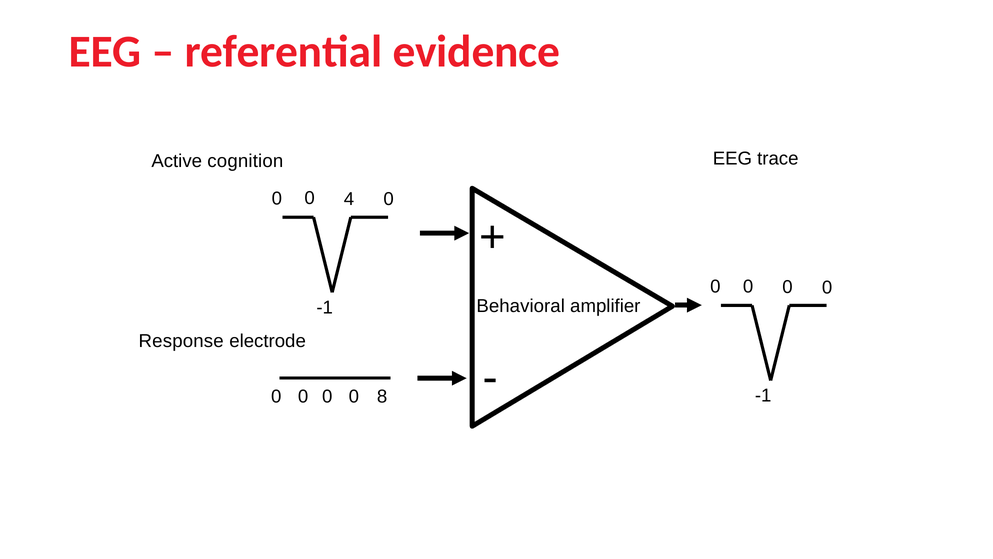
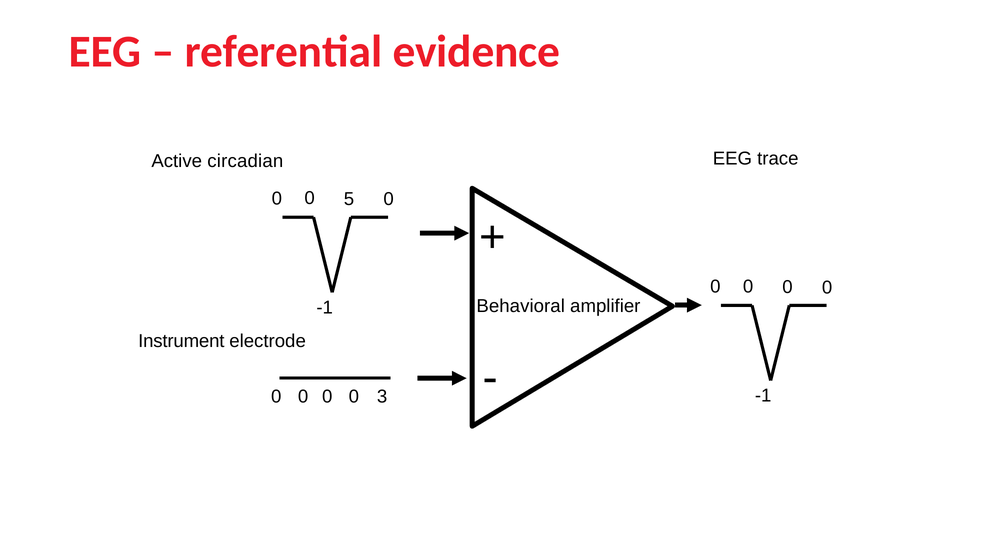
cognition: cognition -> circadian (245, 161)
4: 4 -> 5 (349, 199)
Response: Response -> Instrument (181, 341)
8: 8 -> 3 (382, 397)
